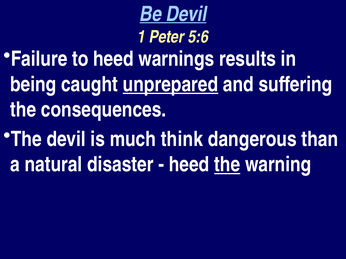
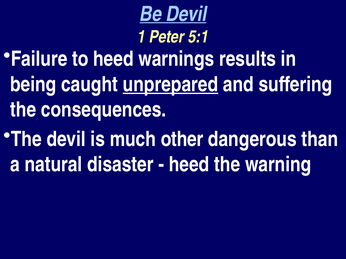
5:6: 5:6 -> 5:1 (198, 37)
think: think -> other (182, 139)
the underline: present -> none (227, 165)
